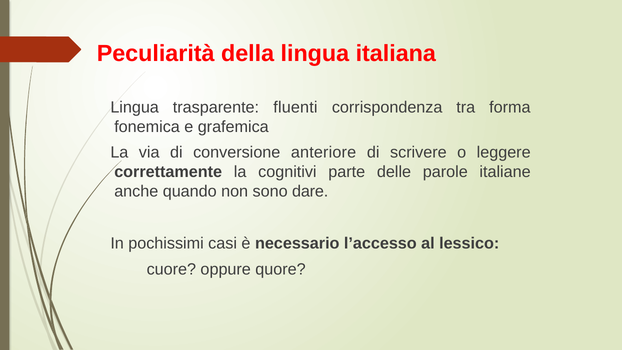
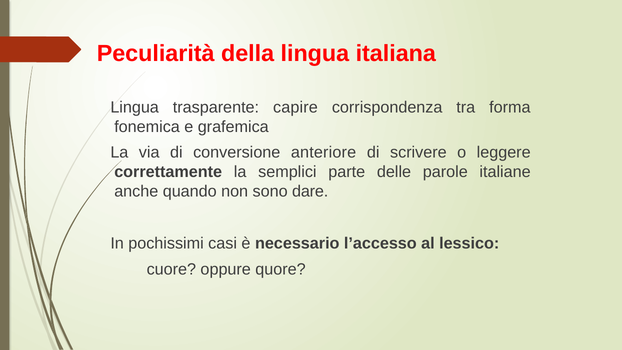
fluenti: fluenti -> capire (295, 107)
cognitivi: cognitivi -> semplici (287, 172)
